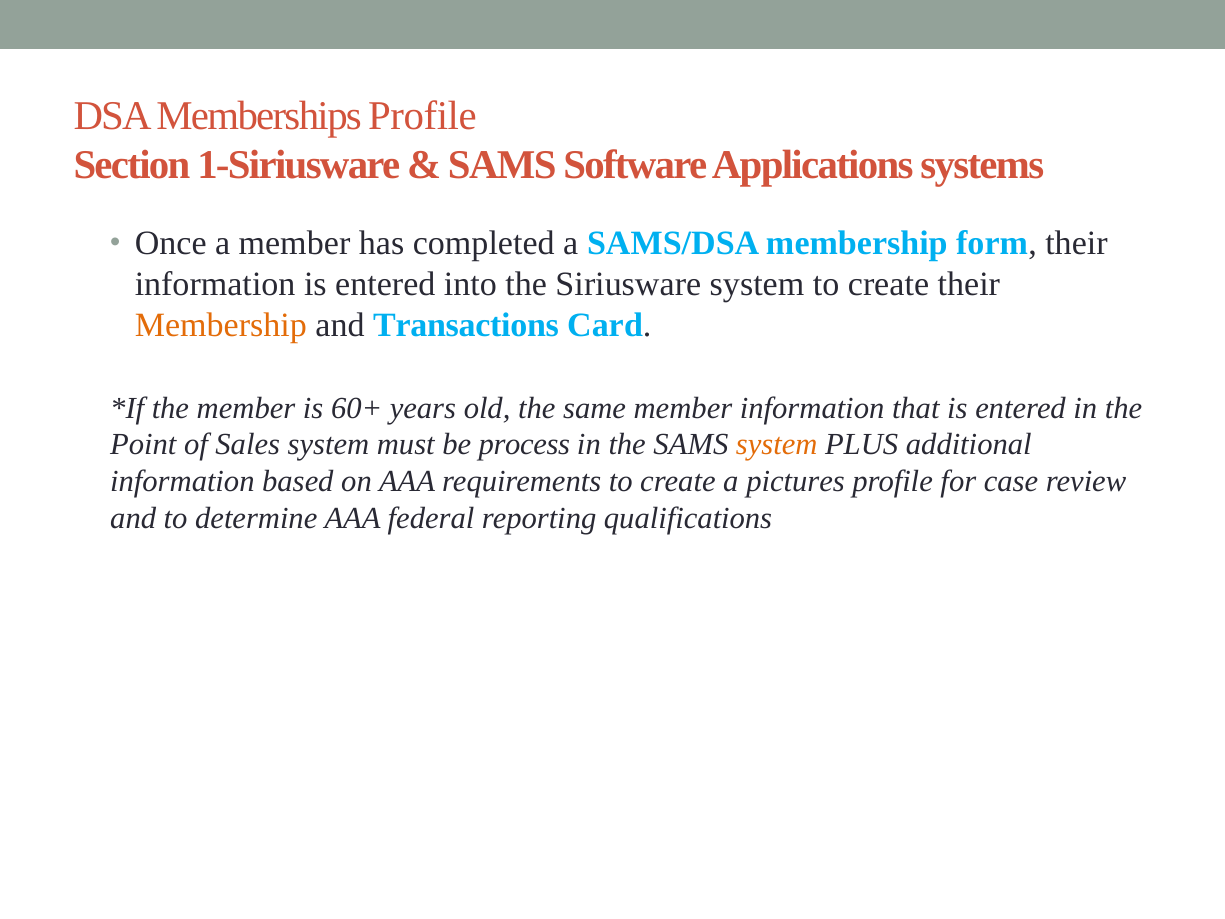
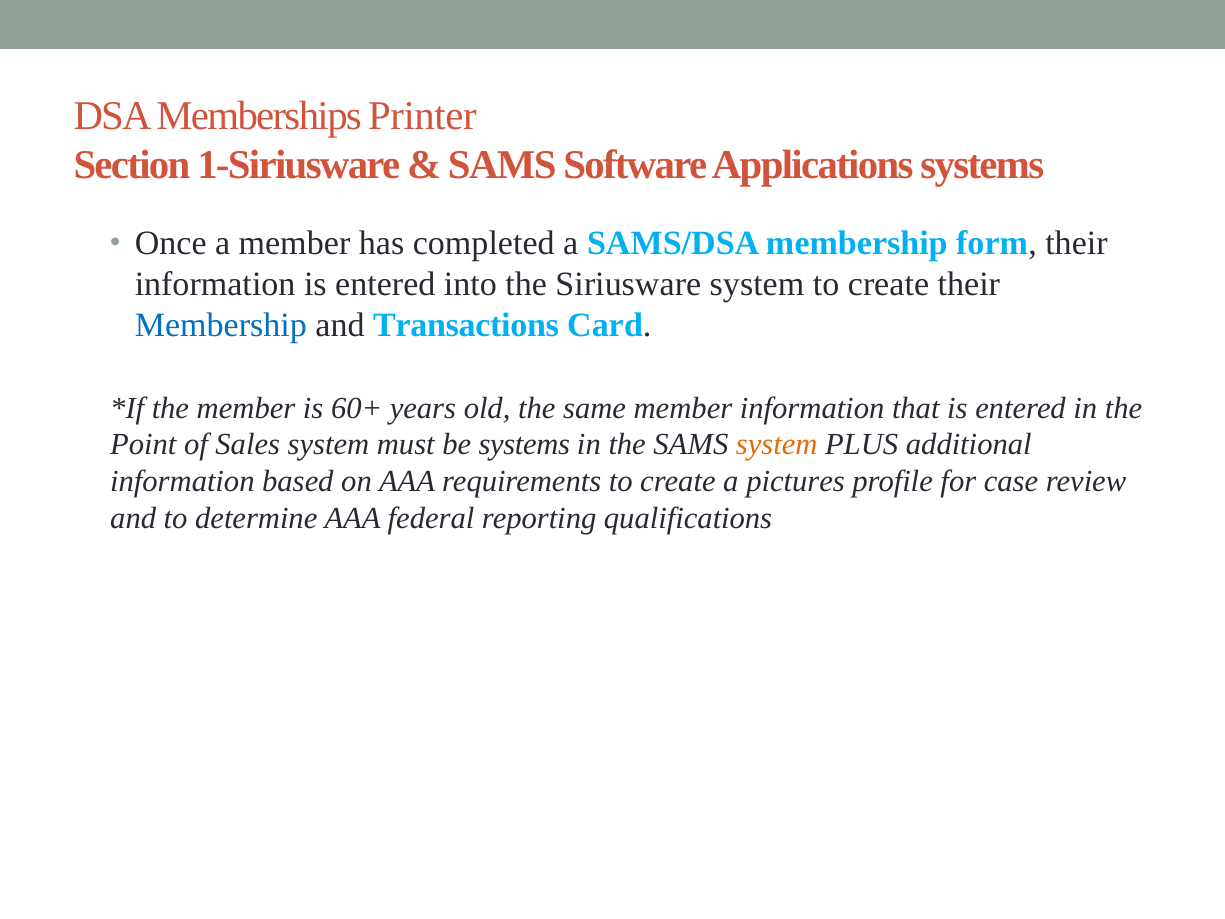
Memberships Profile: Profile -> Printer (422, 116)
Membership colour: orange -> blue (221, 325)
be process: process -> systems (524, 445)
